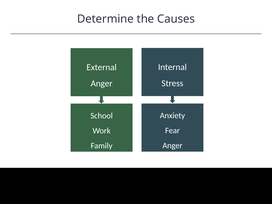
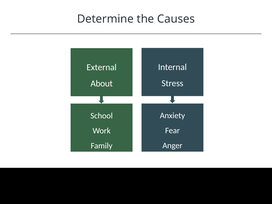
Anger: Anger -> About (102, 84)
